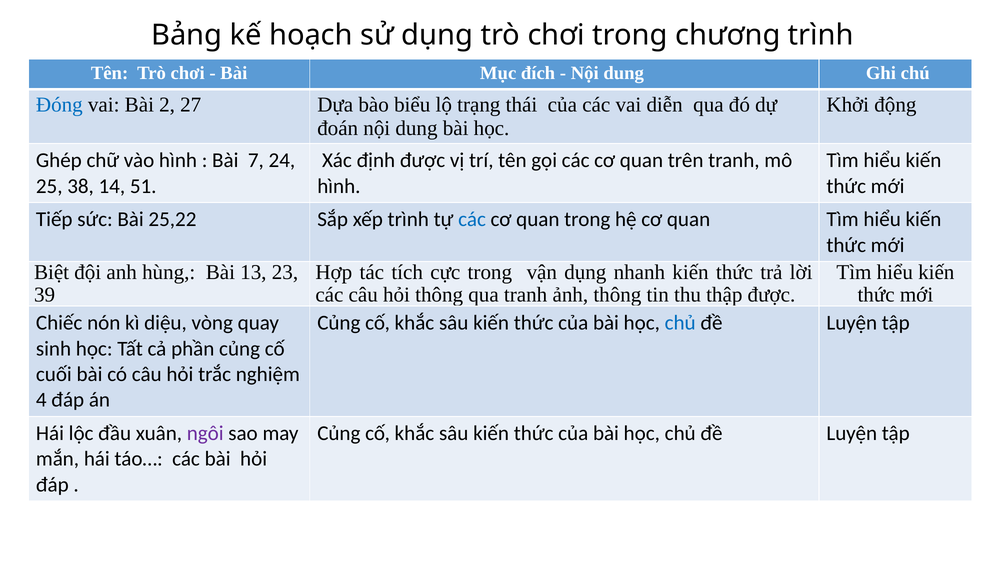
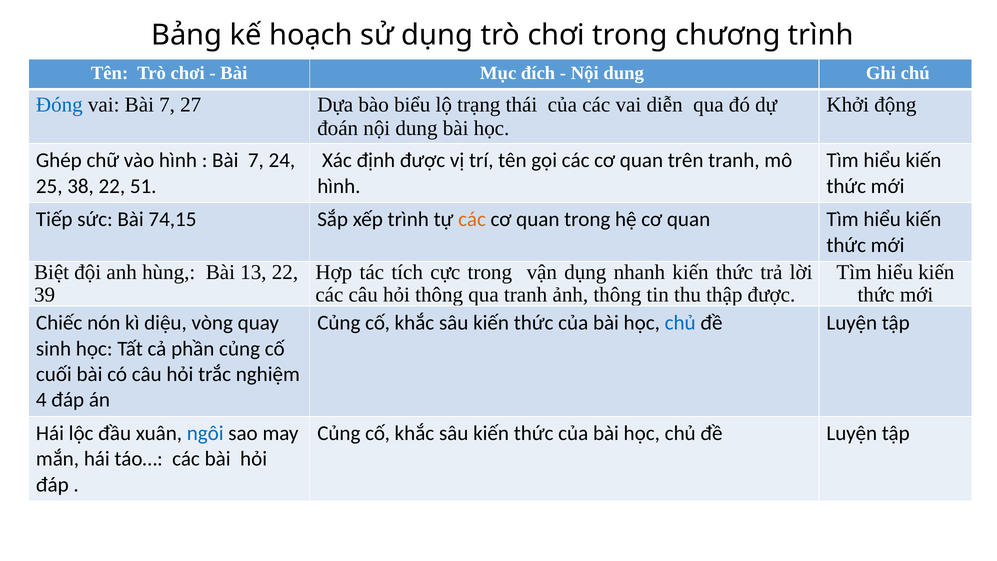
vai Bài 2: 2 -> 7 (167, 105)
38 14: 14 -> 22 (112, 186)
25,22: 25,22 -> 74,15 (172, 219)
các colour: blue -> orange (472, 219)
13 23: 23 -> 22 (285, 272)
ngôi colour: purple -> blue (205, 433)
